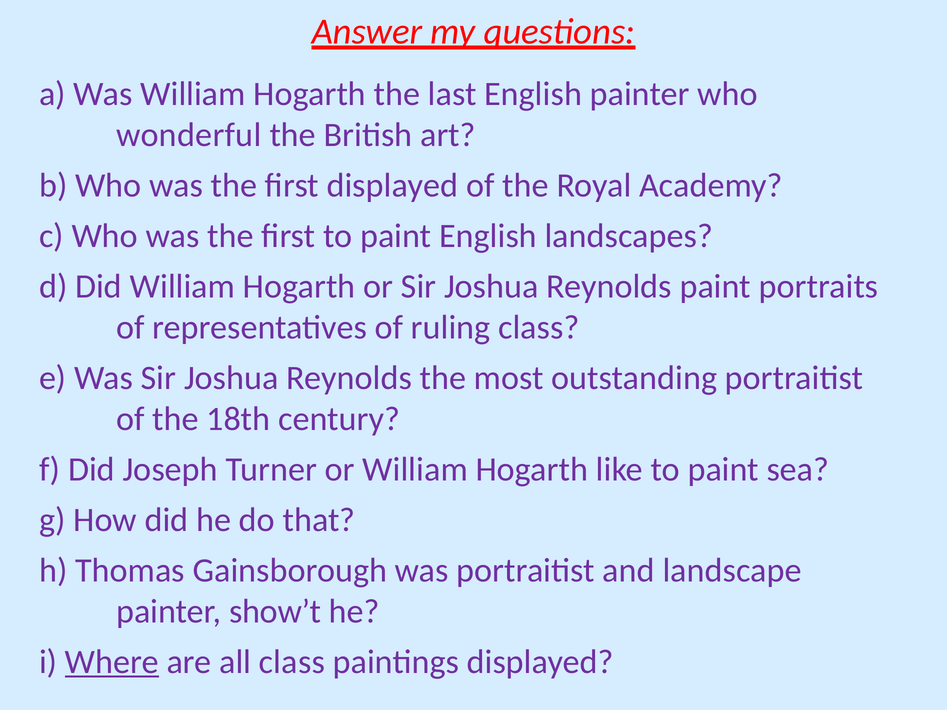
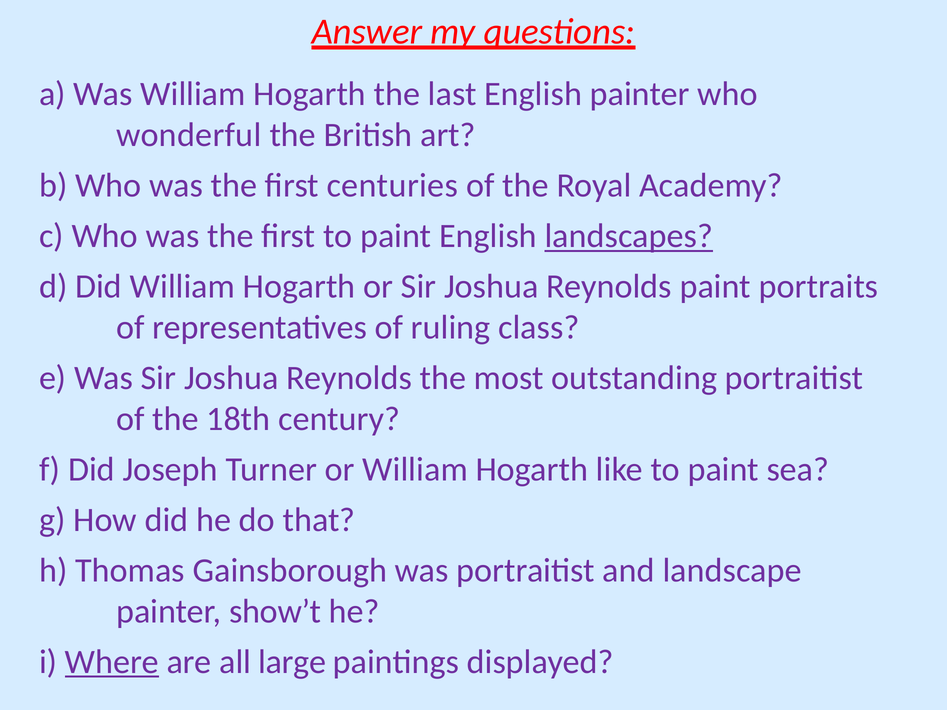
first displayed: displayed -> centuries (392, 186)
landscapes underline: none -> present (629, 236)
all class: class -> large (292, 662)
